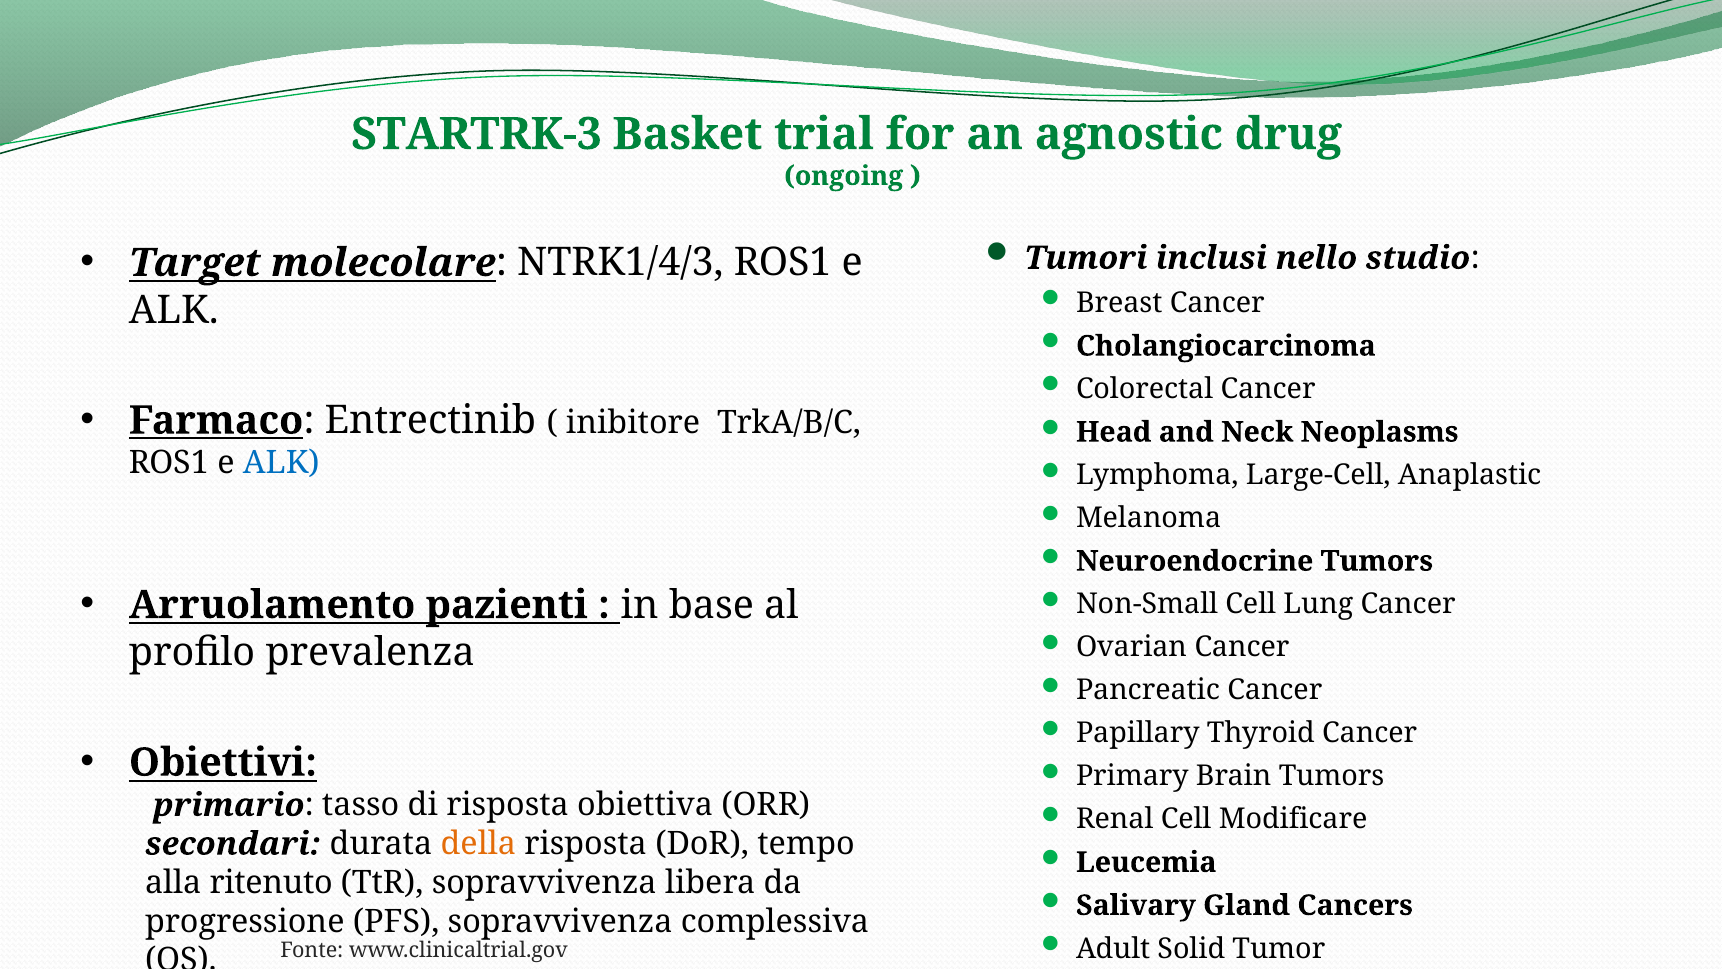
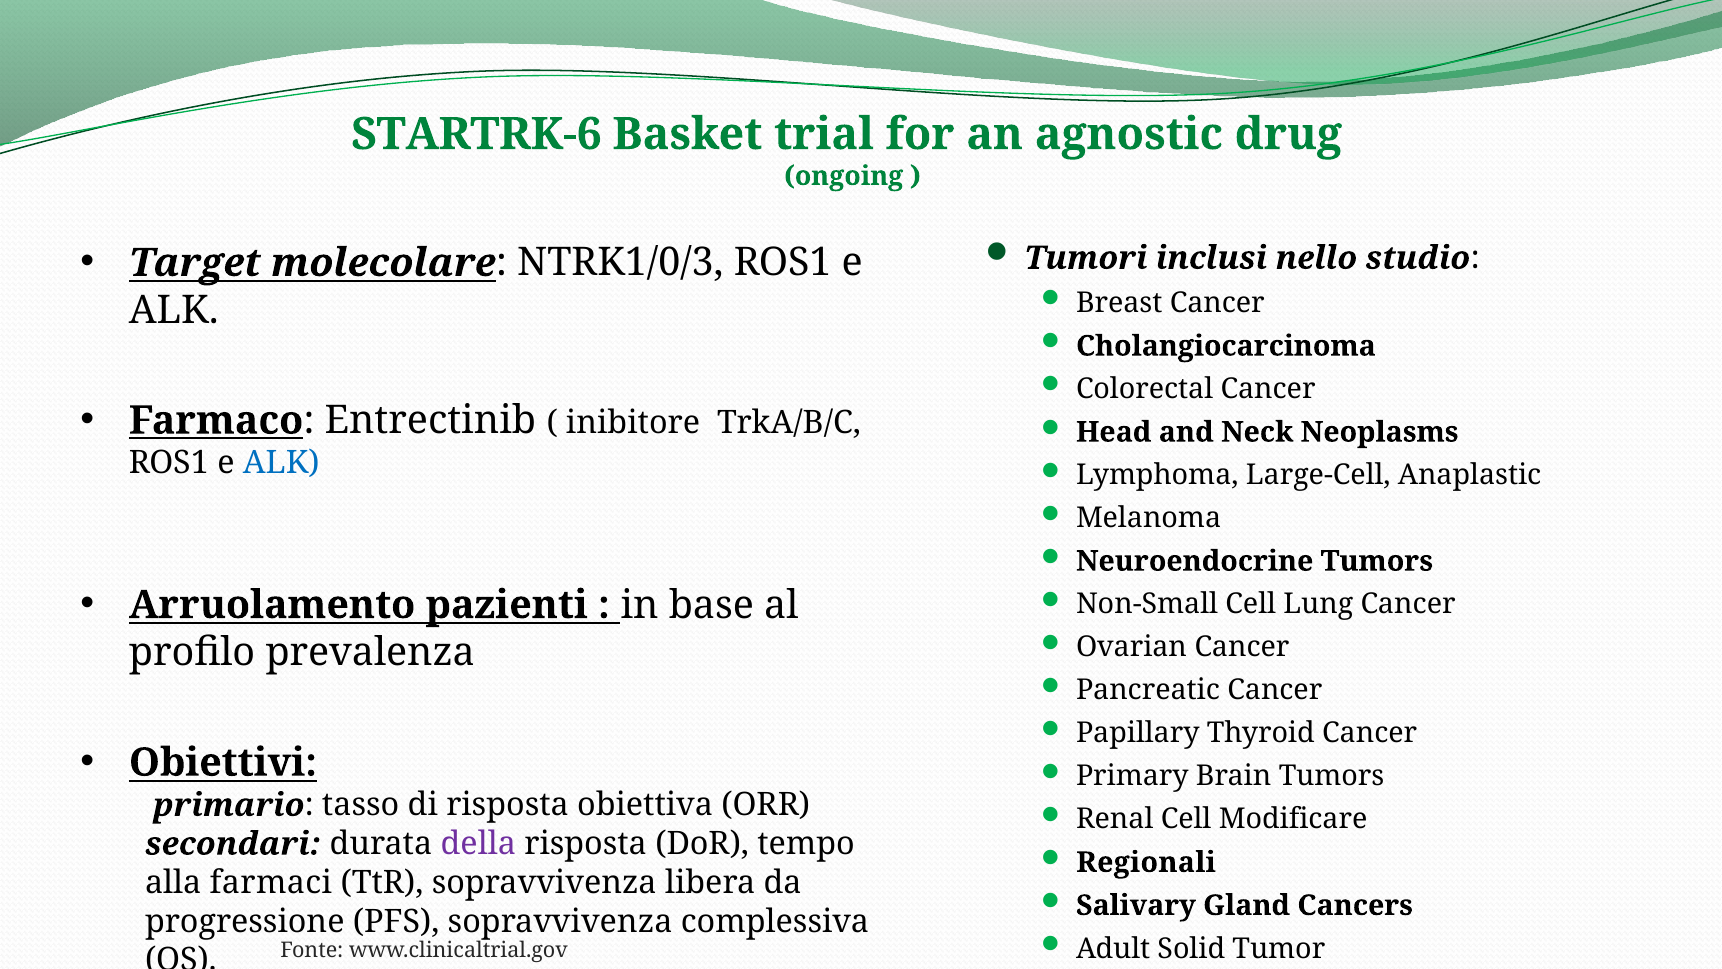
STARTRK-3: STARTRK-3 -> STARTRK-6 (476, 134)
NTRK1/4/3: NTRK1/4/3 -> NTRK1/0/3 (620, 263)
della colour: orange -> purple (478, 844)
Leucemia: Leucemia -> Regionali (1146, 862)
ritenuto: ritenuto -> farmaci (271, 883)
